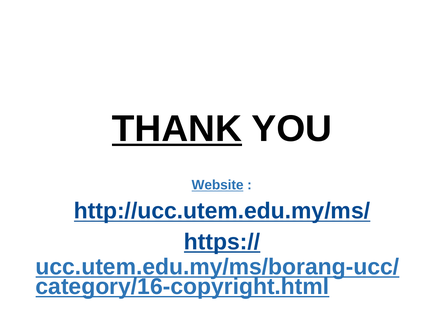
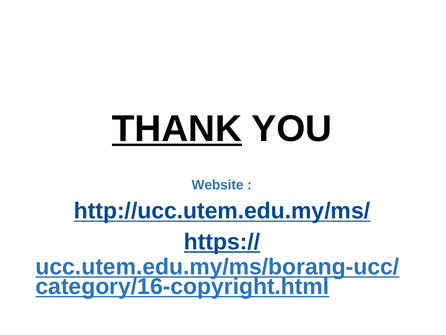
Website underline: present -> none (218, 185)
